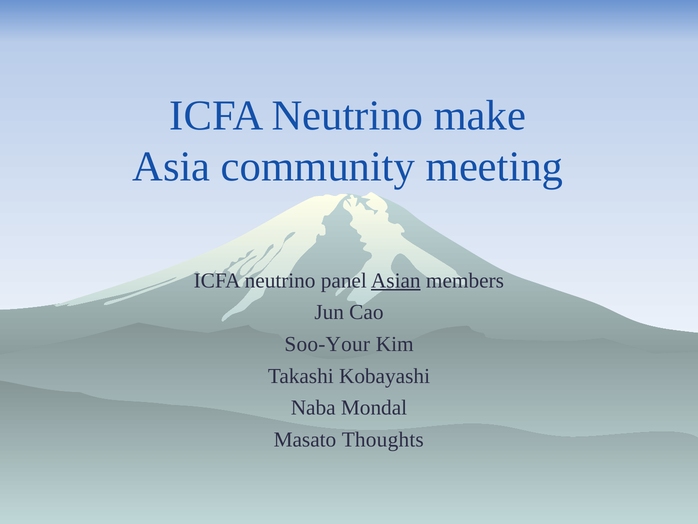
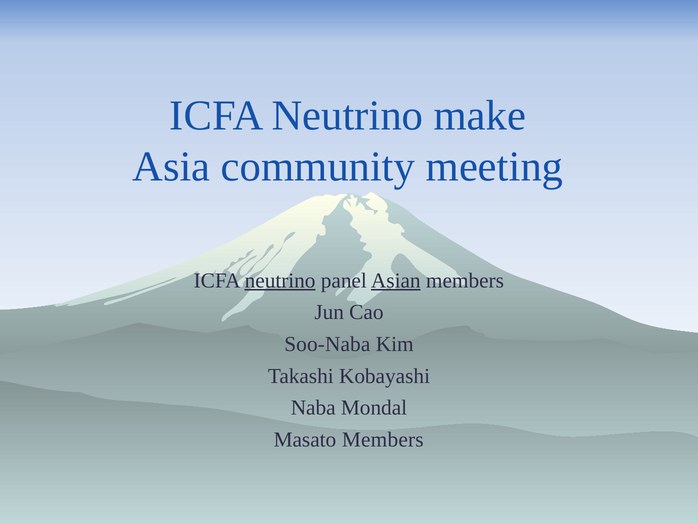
neutrino underline: none -> present (280, 280)
Soo-Your: Soo-Your -> Soo-Naba (327, 344)
Masato Thoughts: Thoughts -> Members (383, 439)
